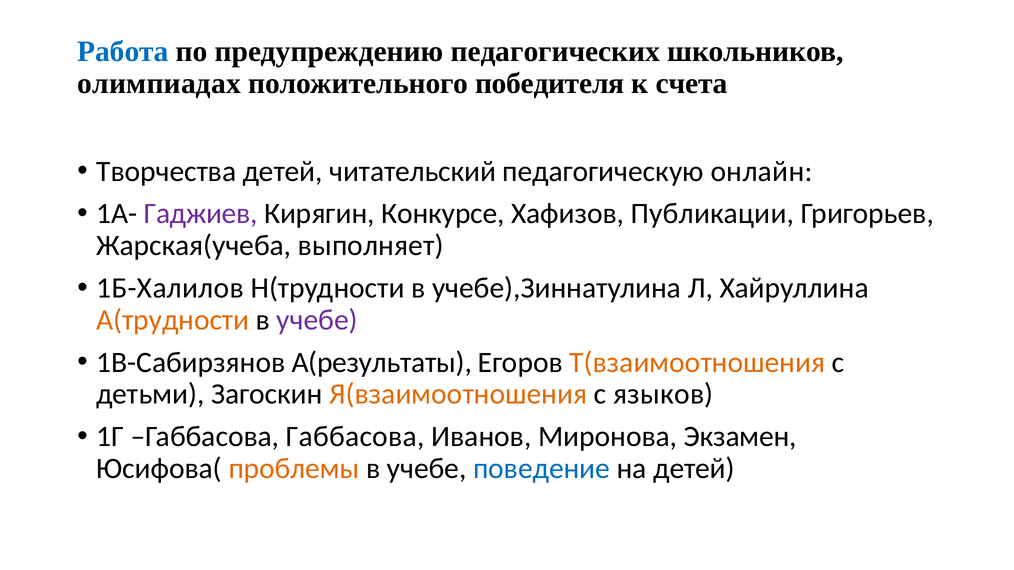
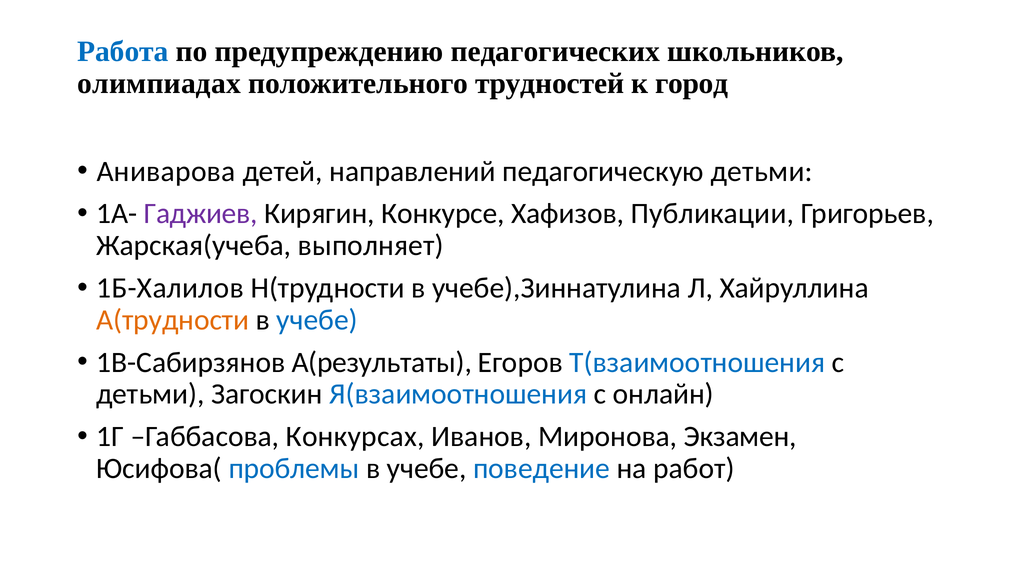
победителя: победителя -> трудностей (550, 84)
счета: счета -> город (692, 84)
Творчества: Творчества -> Аниварова (166, 171)
читательский: читательский -> направлений (413, 171)
педагогическую онлайн: онлайн -> детьми (762, 171)
учебе colour: purple -> blue (317, 320)
Т(взаимоотношения colour: orange -> blue (697, 363)
Я(взаимоотношения colour: orange -> blue (458, 394)
языков: языков -> онлайн (663, 394)
Габбасова Габбасова: Габбасова -> Конкурсах (355, 437)
проблемы colour: orange -> blue (294, 469)
на детей: детей -> работ (694, 469)
